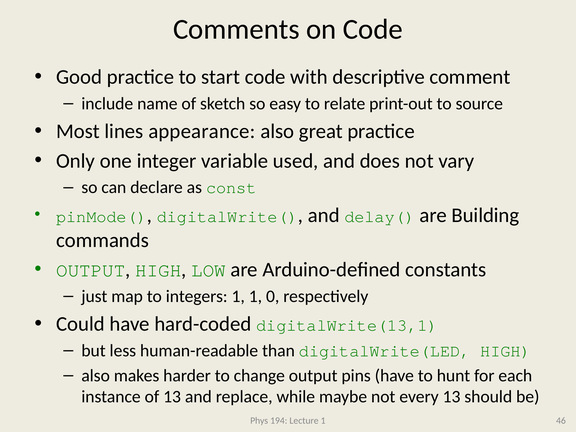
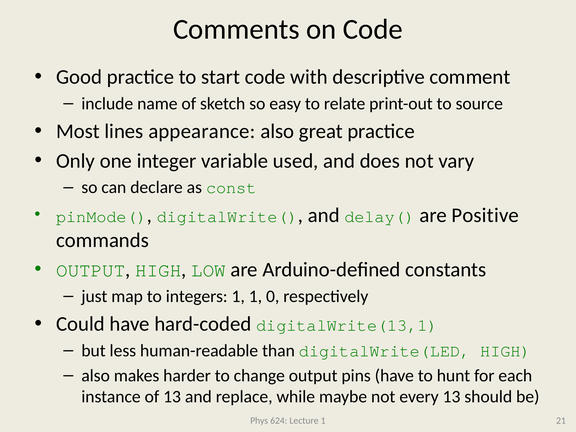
Building: Building -> Positive (485, 215)
194: 194 -> 624 (279, 421)
46: 46 -> 21 (561, 421)
